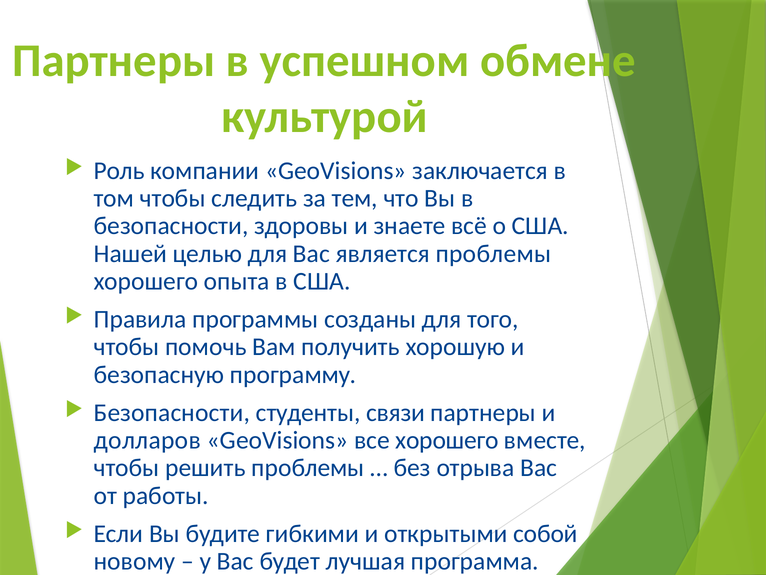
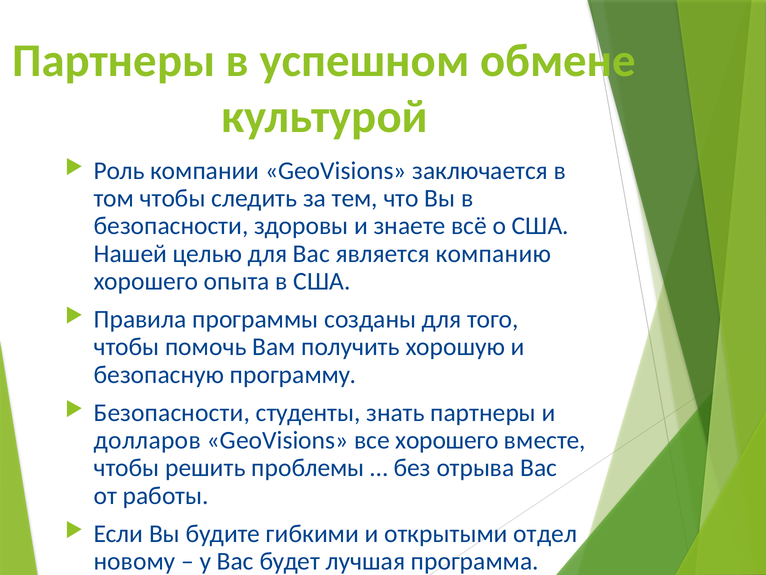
является проблемы: проблемы -> компанию (493, 253)
связи: связи -> знать (396, 412)
собой: собой -> отдел (545, 533)
